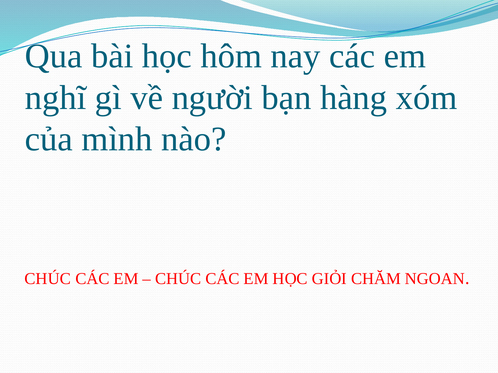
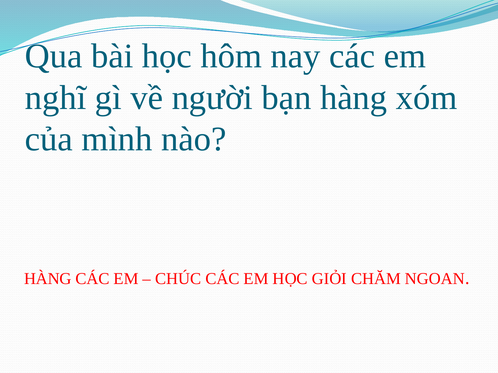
CHÚC: CHÚC -> HÀNG (48, 279)
